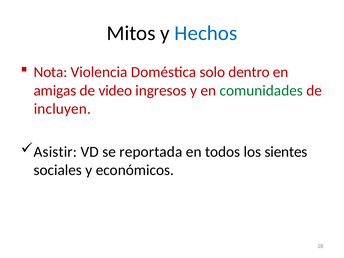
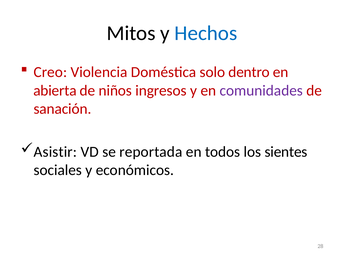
Nota: Nota -> Creo (50, 72)
amigas: amigas -> abierta (55, 91)
video: video -> niños (115, 91)
comunidades colour: green -> purple (261, 91)
incluyen: incluyen -> sanación (62, 109)
